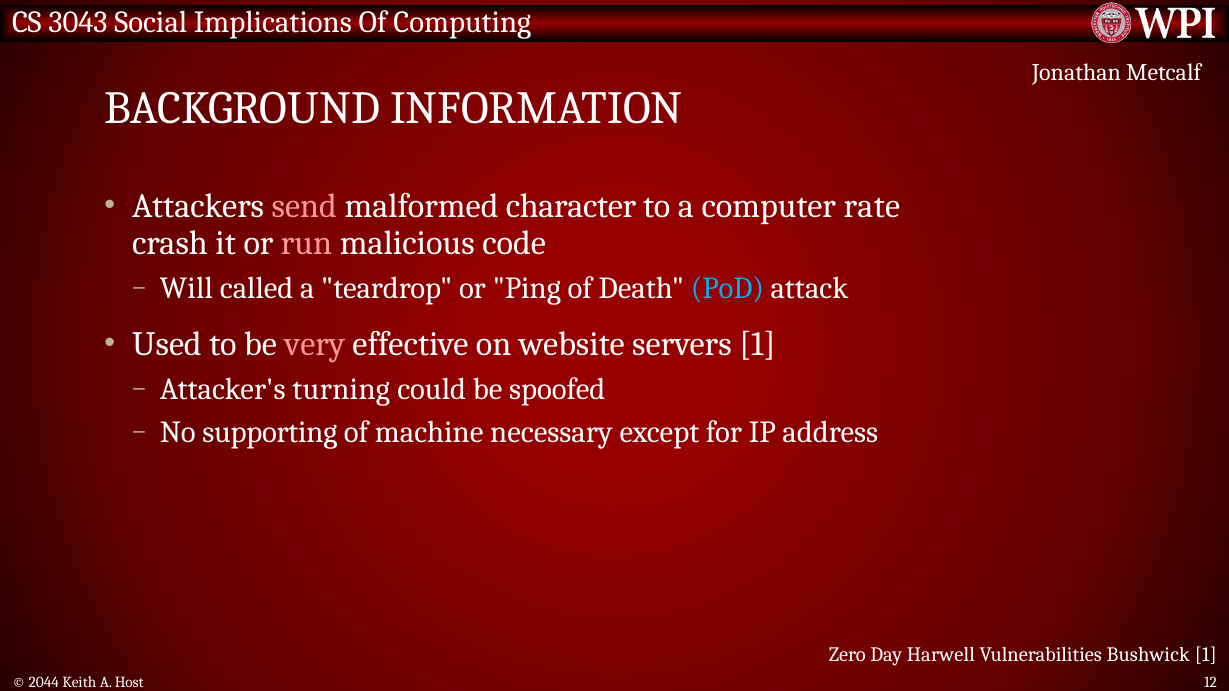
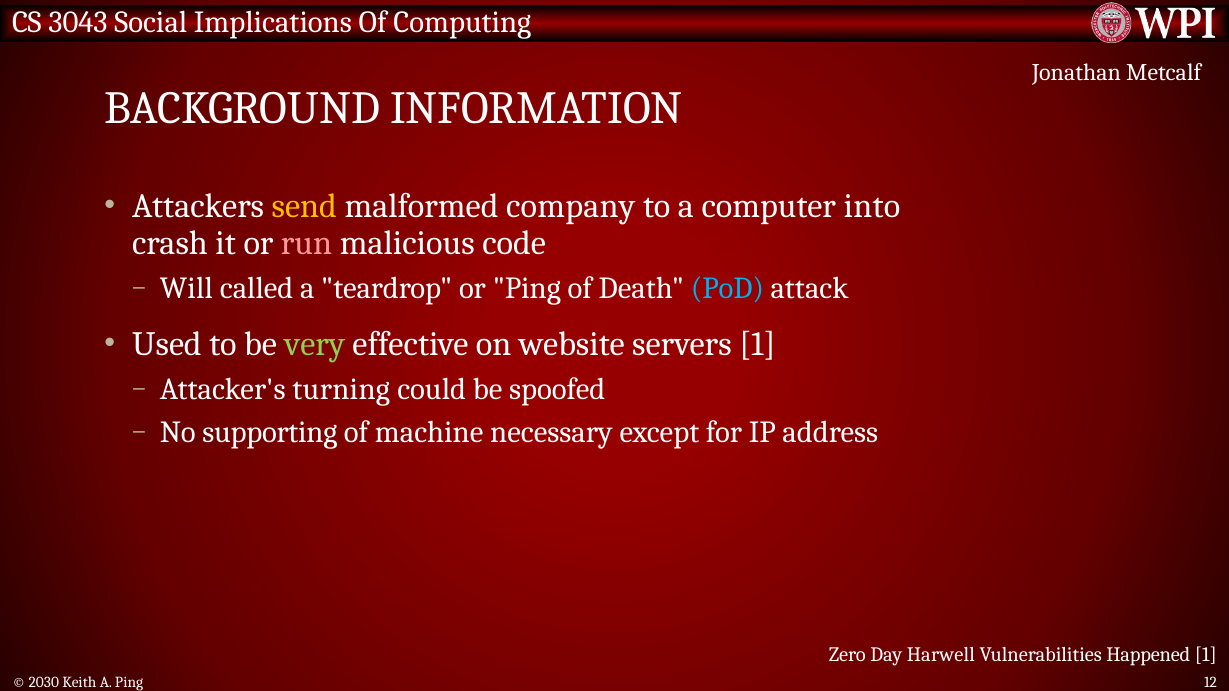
send colour: pink -> yellow (304, 206)
character: character -> company (571, 206)
rate: rate -> into (872, 206)
very colour: pink -> light green (315, 344)
Bushwick: Bushwick -> Happened (1148, 655)
2044: 2044 -> 2030 (44, 682)
A Host: Host -> Ping (129, 682)
